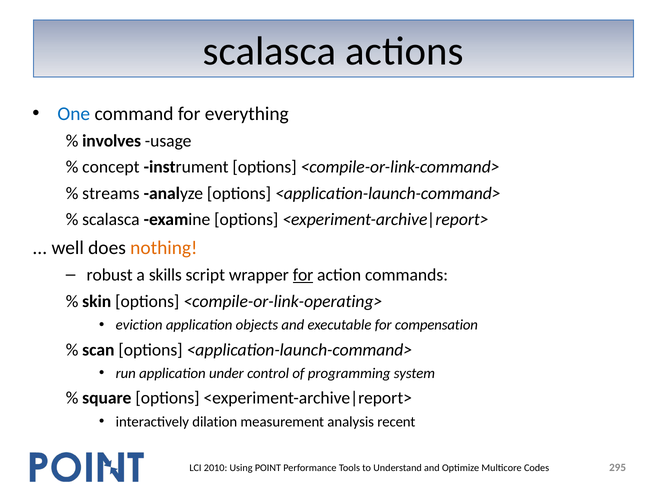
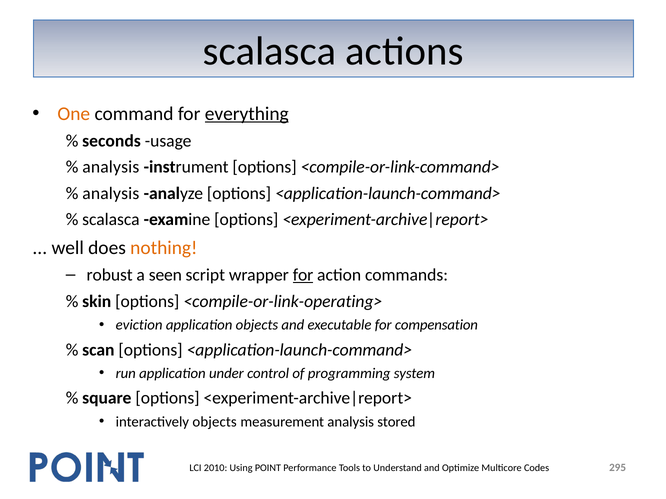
One colour: blue -> orange (74, 114)
everything underline: none -> present (247, 114)
involves: involves -> seconds (112, 141)
concept: concept -> analysis (111, 167)
streams: streams -> analysis (111, 194)
skills: skills -> seen (165, 275)
interactively dilation: dilation -> objects (215, 422)
recent: recent -> stored (396, 422)
